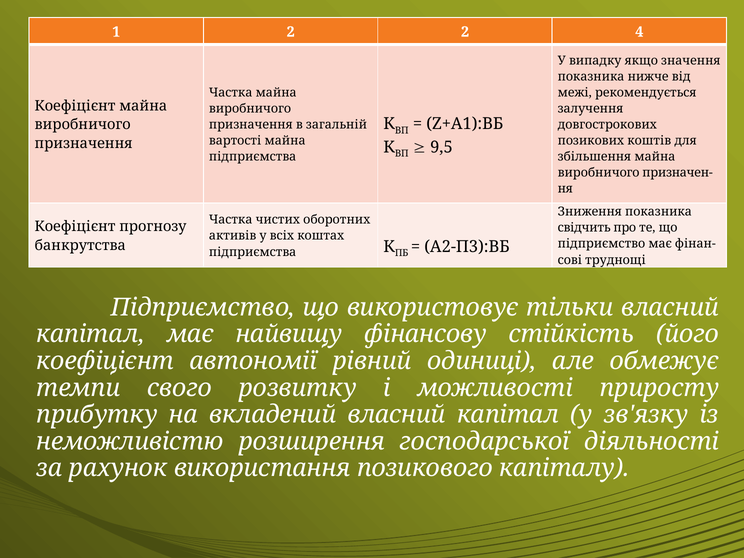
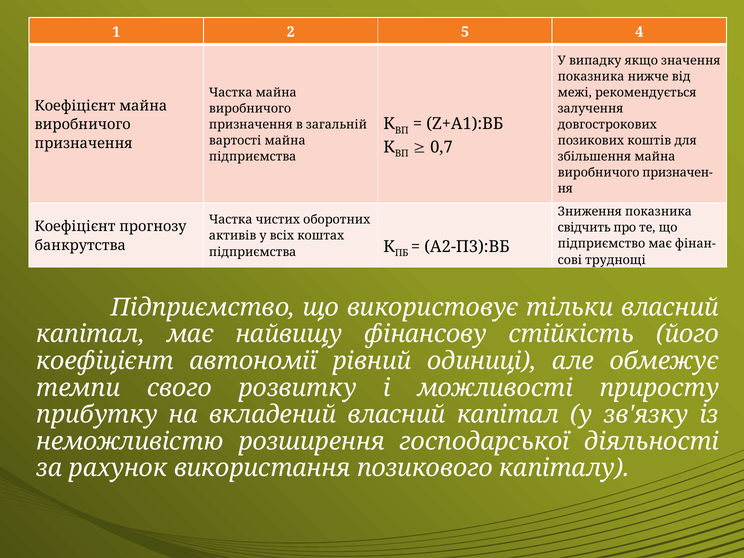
2 2: 2 -> 5 (465, 32)
9,5: 9,5 -> 0,7 (441, 147)
